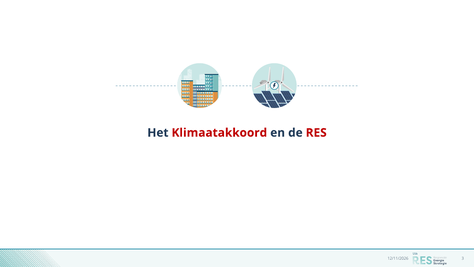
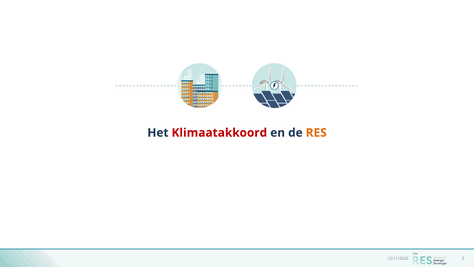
RES colour: red -> orange (316, 133)
